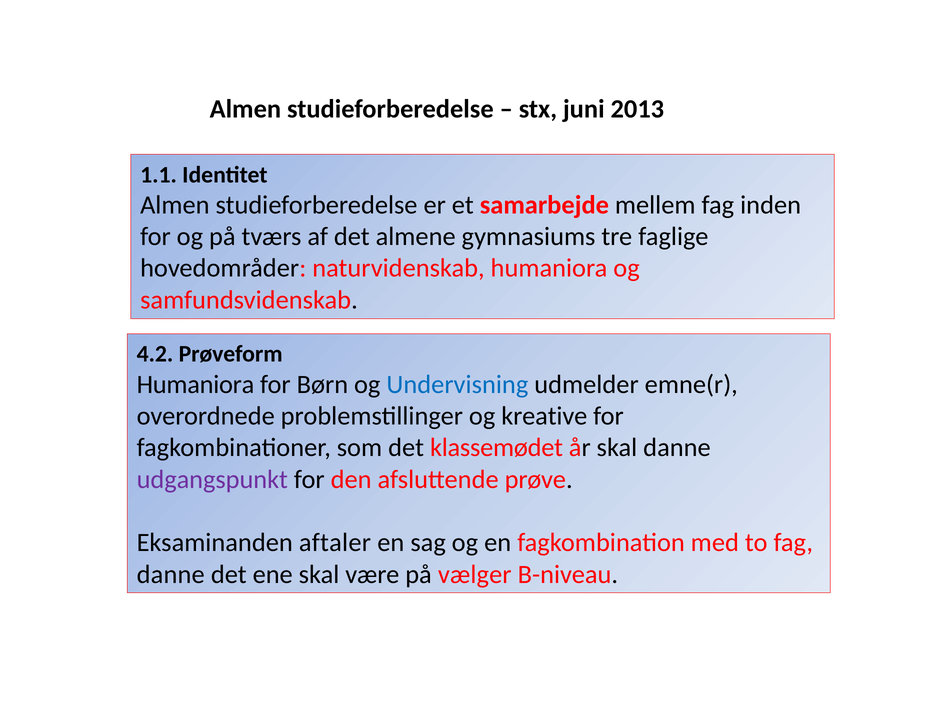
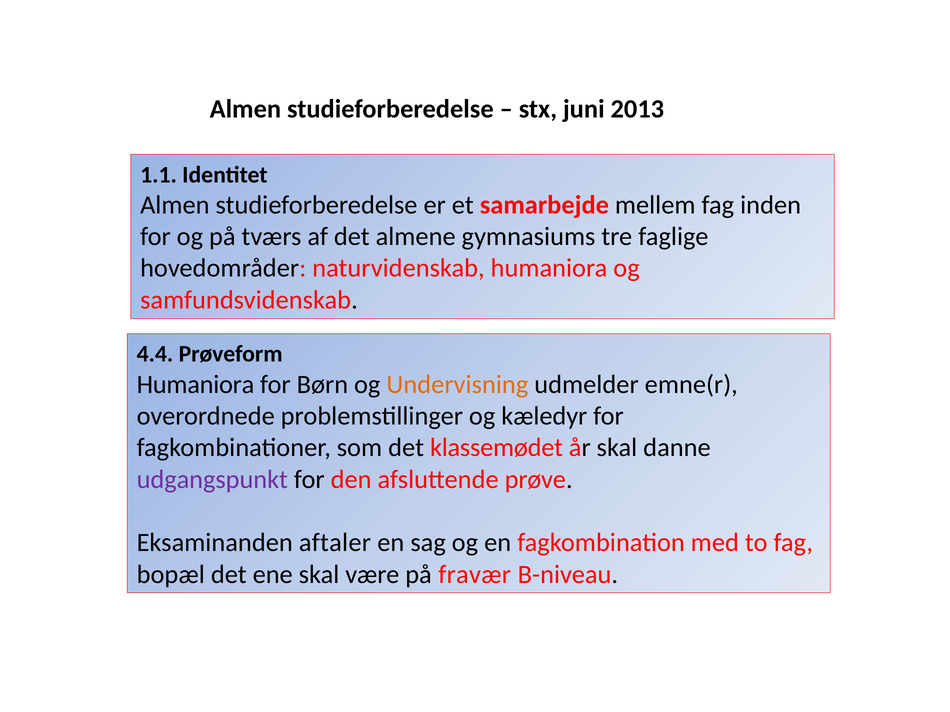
4.2: 4.2 -> 4.4 (155, 354)
Undervisning colour: blue -> orange (457, 385)
kreative: kreative -> kæledyr (544, 416)
danne: danne -> bopæl (171, 575)
vælger: vælger -> fravær (475, 575)
